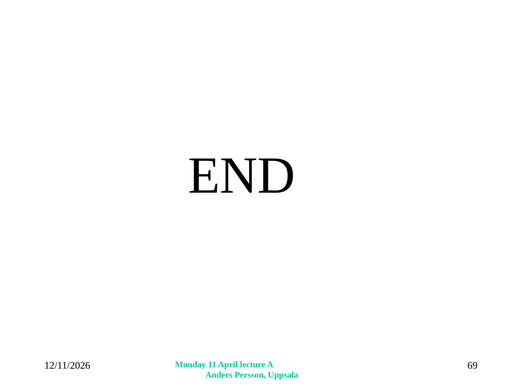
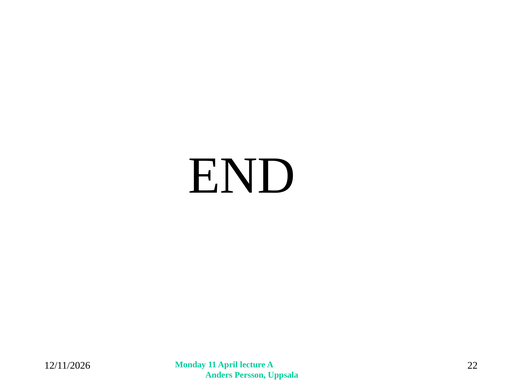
69: 69 -> 22 (473, 366)
